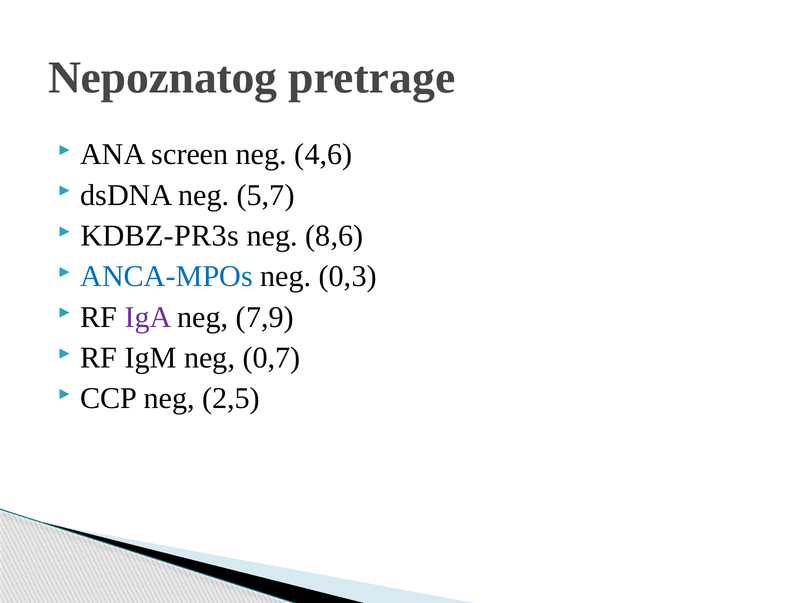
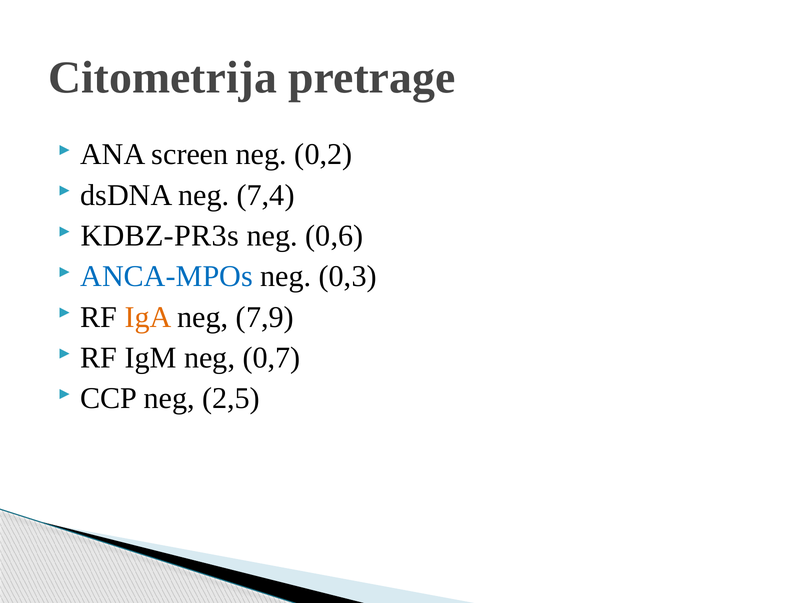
Nepoznatog: Nepoznatog -> Citometrija (163, 78)
4,6: 4,6 -> 0,2 (323, 154)
5,7: 5,7 -> 7,4 (266, 195)
8,6: 8,6 -> 0,6 (334, 236)
IgA colour: purple -> orange (148, 317)
